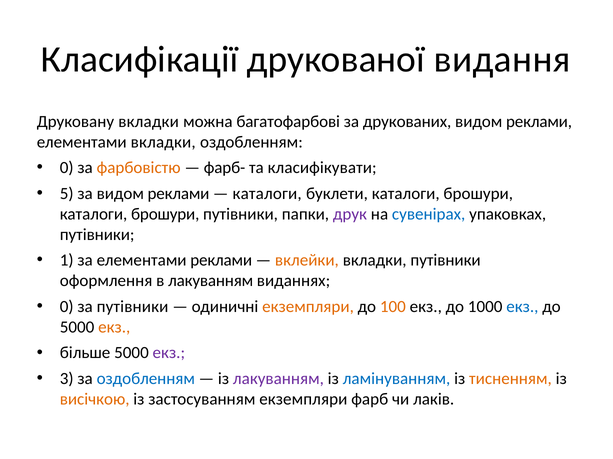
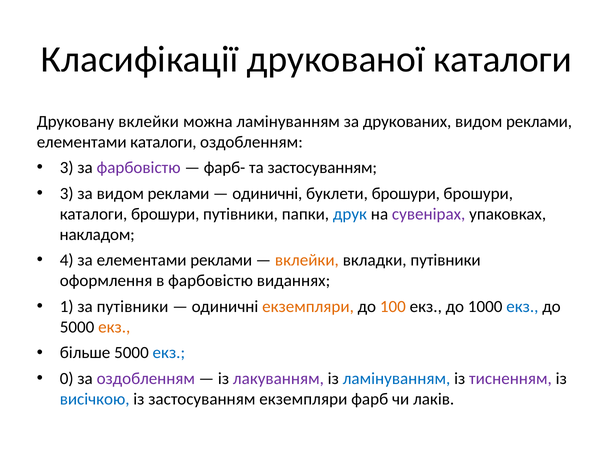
друкованої видання: видання -> каталоги (503, 59)
Друковану вкладки: вкладки -> вклейки (149, 122)
можна багатофарбові: багатофарбові -> ламінуванням (288, 122)
елементами вкладки: вкладки -> каталоги (163, 142)
0: 0 -> 3 (67, 168)
фарбовістю colour: orange -> purple (139, 168)
та класифікувати: класифікувати -> застосуванням (322, 168)
5: 5 -> 3 (67, 194)
каталоги: каталоги -> одиничні (267, 194)
буклети каталоги: каталоги -> брошури (406, 194)
друк colour: purple -> blue (350, 214)
сувенірах colour: blue -> purple (429, 214)
путівники: путівники -> накладом (97, 235)
1: 1 -> 4 (67, 261)
в лакуванням: лакуванням -> фарбовістю (211, 281)
0: 0 -> 1 (67, 307)
екз colour: purple -> blue (169, 353)
3: 3 -> 0 (67, 379)
оздобленням colour: blue -> purple (146, 379)
тисненням colour: orange -> purple (510, 379)
висічкою colour: orange -> blue (95, 400)
